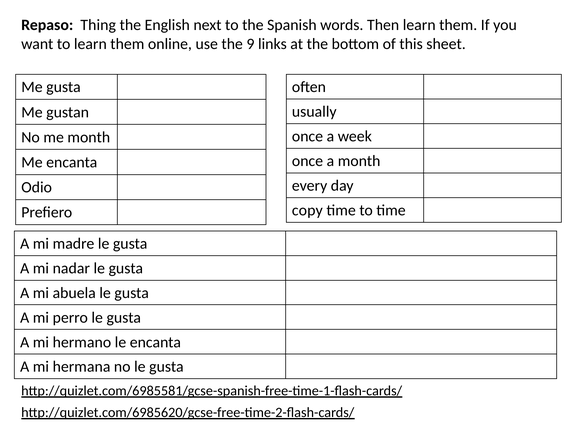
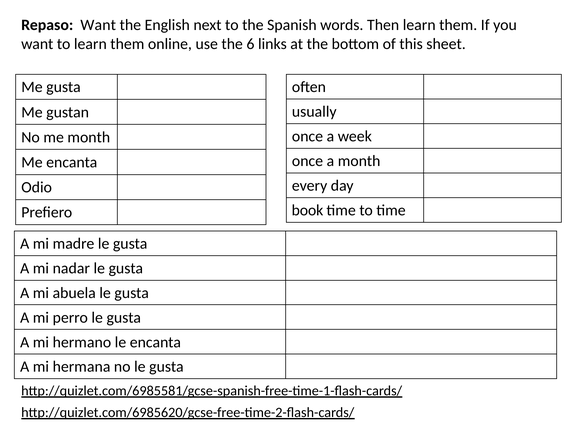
Repaso Thing: Thing -> Want (98, 25)
9: 9 -> 6 (250, 44)
copy: copy -> book (307, 210)
